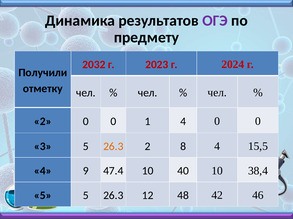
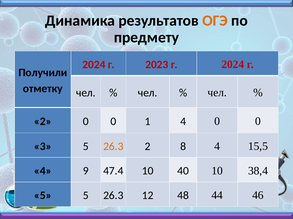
ОГЭ colour: purple -> orange (215, 21)
2032: 2032 -> 2024 (94, 65)
42: 42 -> 44 (217, 196)
